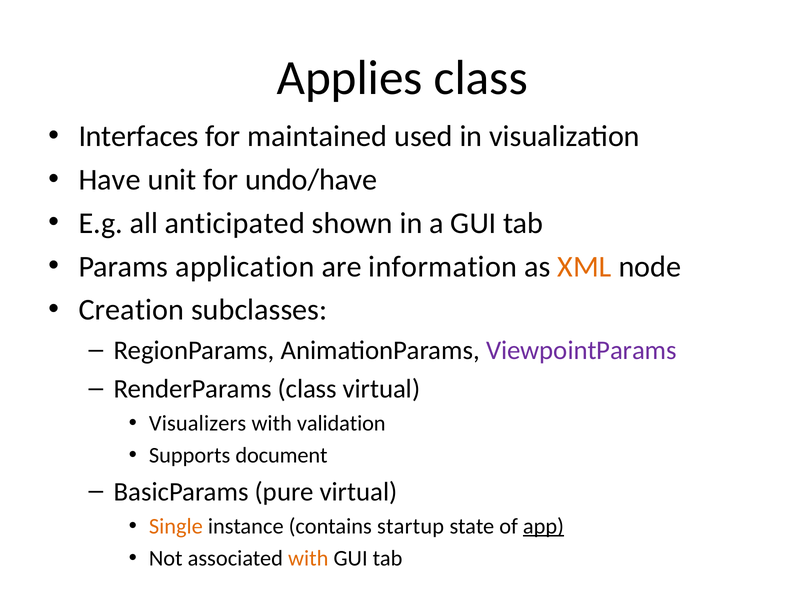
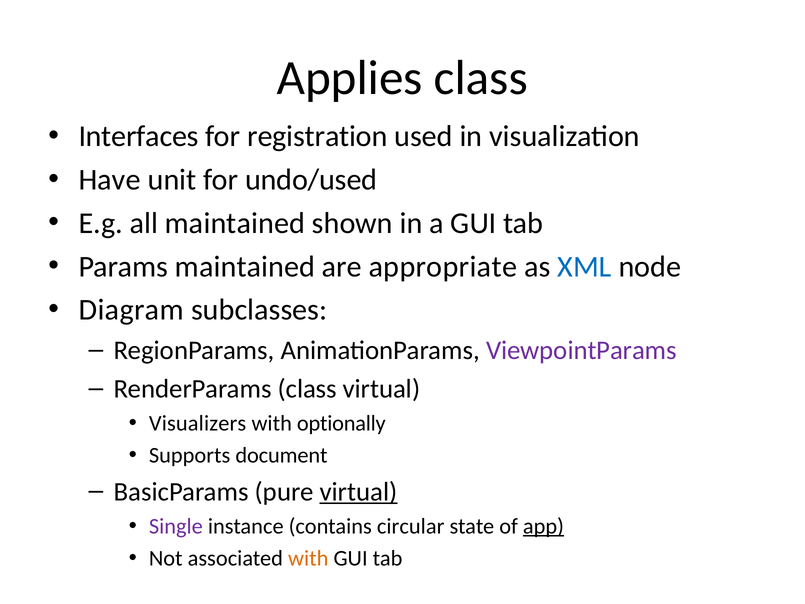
maintained: maintained -> registration (317, 136)
undo/have: undo/have -> undo/used (311, 180)
all anticipated: anticipated -> maintained (235, 223)
Params application: application -> maintained (245, 266)
information: information -> appropriate (443, 266)
XML colour: orange -> blue (585, 266)
Creation: Creation -> Diagram (131, 310)
validation: validation -> optionally (341, 423)
virtual underline: none -> present (358, 491)
Single colour: orange -> purple (176, 526)
startup: startup -> circular (411, 526)
